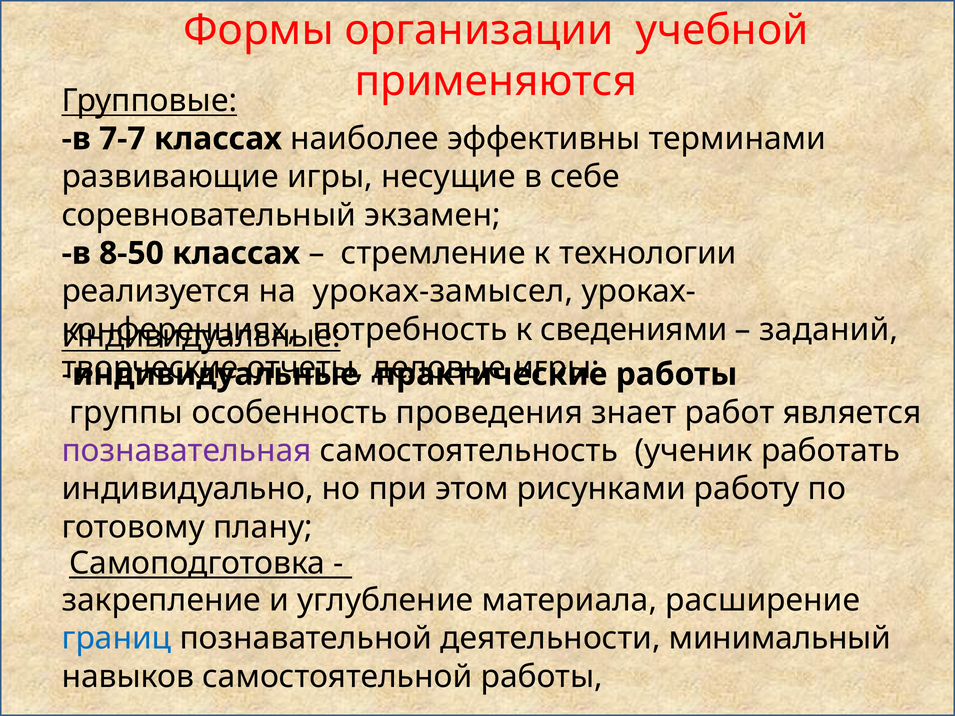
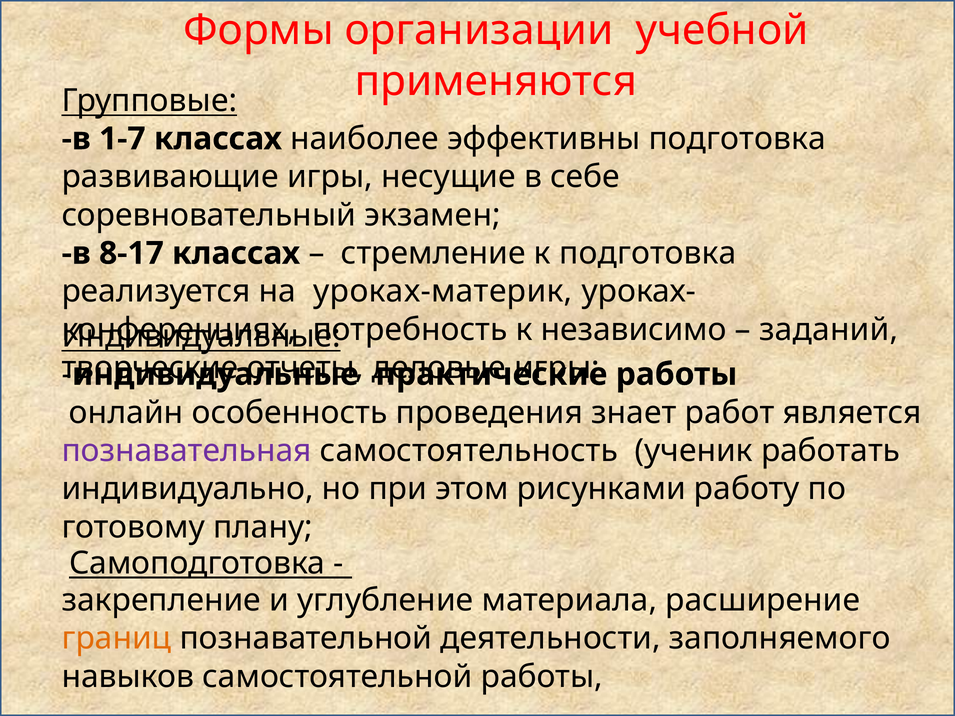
7-7: 7-7 -> 1-7 (122, 139)
эффективны терминами: терминами -> подготовка (737, 139)
8-50: 8-50 -> 8-17 (131, 253)
к технологии: технологии -> подготовка (648, 253)
уроках-замысел: уроках-замысел -> уроках-материк (443, 292)
сведениями: сведениями -> независимо (634, 330)
группы: группы -> онлайн (126, 413)
границ colour: blue -> orange (117, 639)
минимальный: минимальный -> заполняемого (780, 639)
